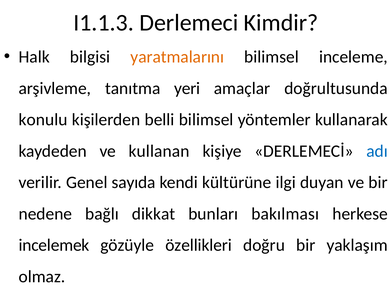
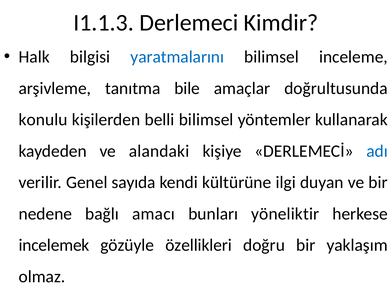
yaratmalarını colour: orange -> blue (177, 57)
yeri: yeri -> bile (187, 88)
kullanan: kullanan -> alandaki (159, 151)
dikkat: dikkat -> amacı (153, 214)
bakılması: bakılması -> yöneliktir (285, 214)
